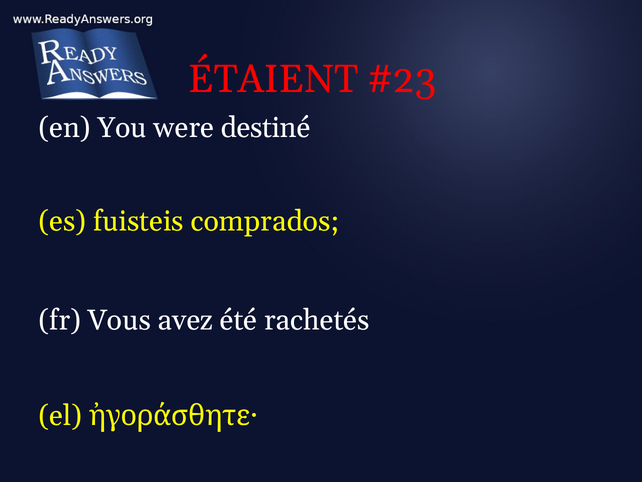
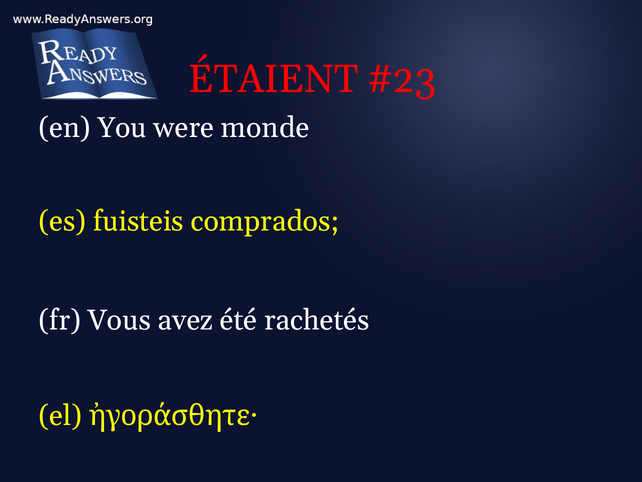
destiné: destiné -> monde (265, 128)
